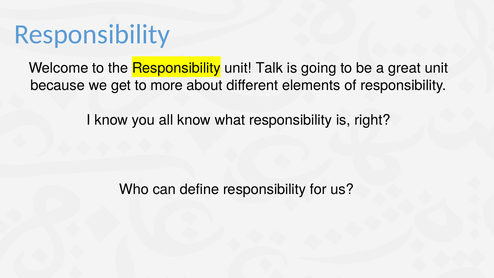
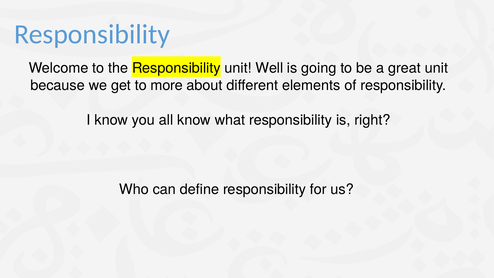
Talk: Talk -> Well (269, 68)
